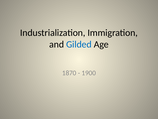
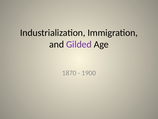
Gilded colour: blue -> purple (79, 44)
